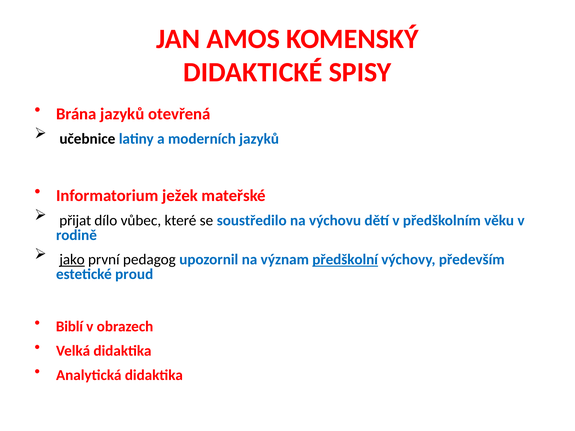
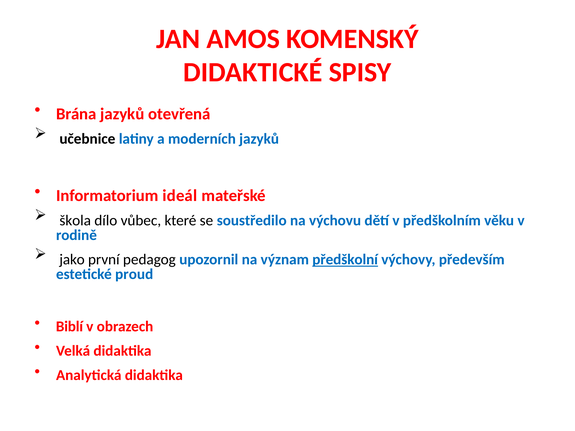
ježek: ježek -> ideál (180, 196)
přijat: přijat -> škola (75, 221)
jako underline: present -> none (72, 260)
